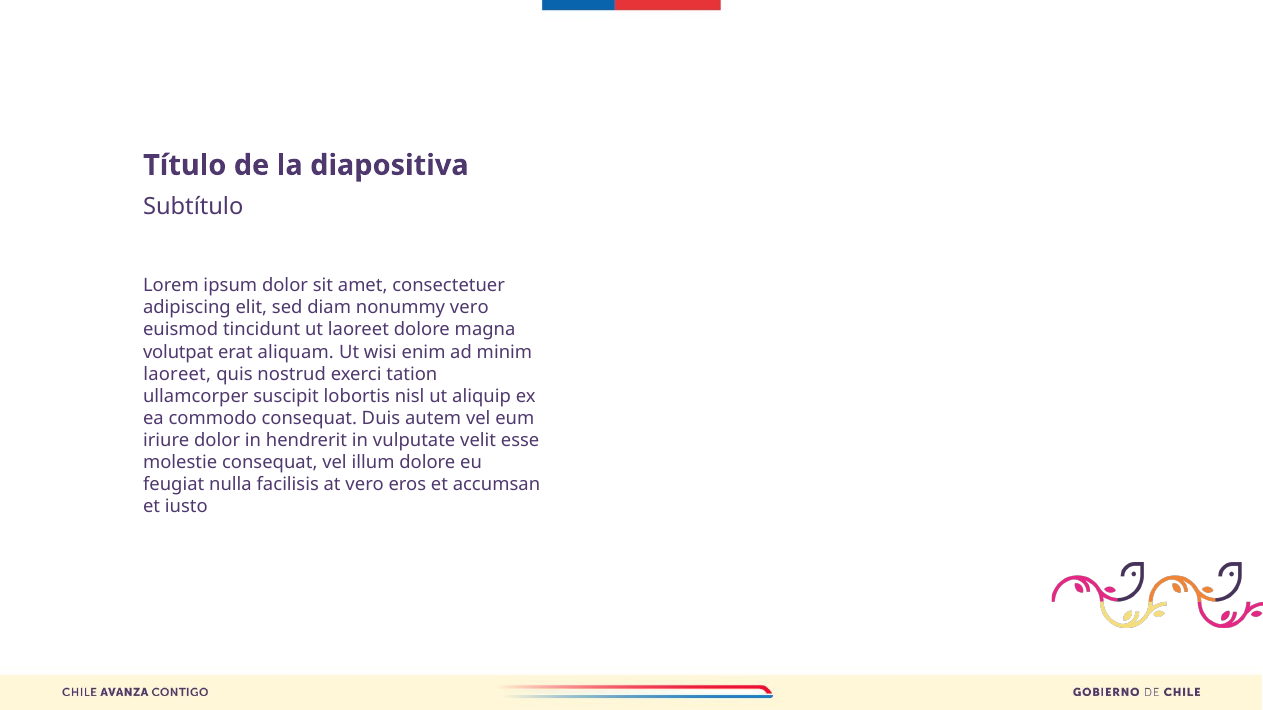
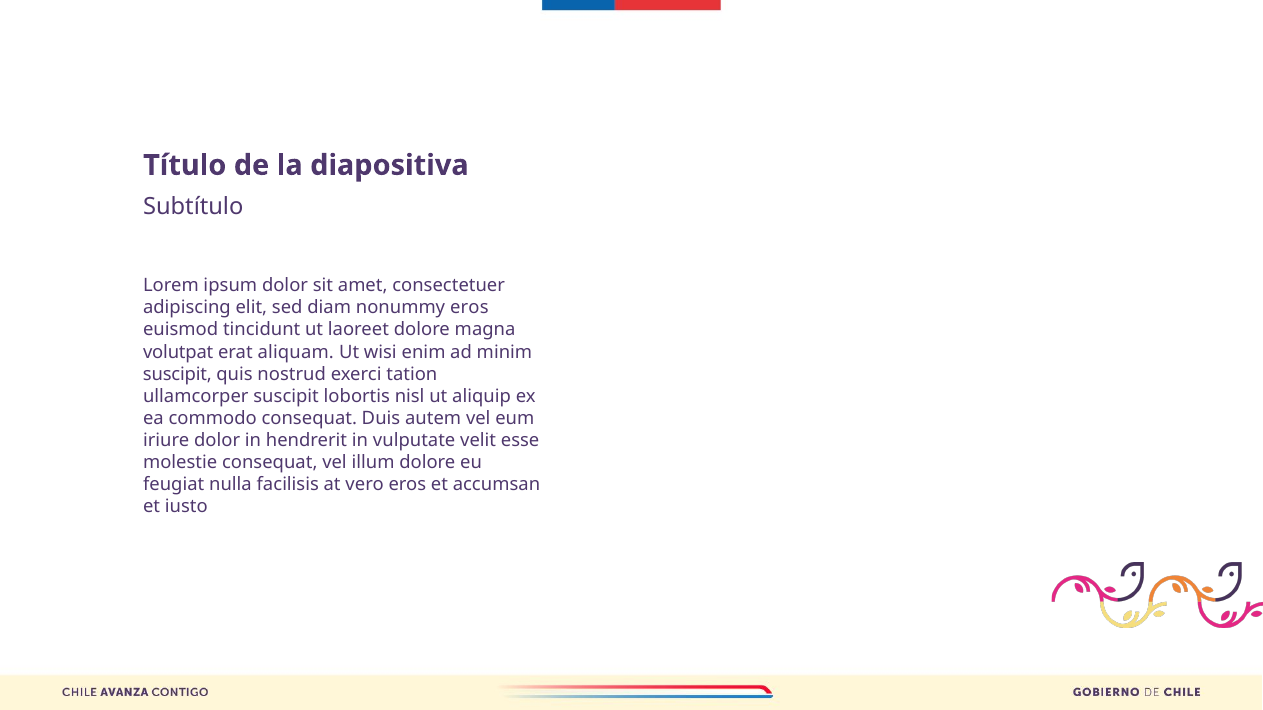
nonummy vero: vero -> eros (469, 308)
laoreet: laoreet -> suscipit (177, 374)
